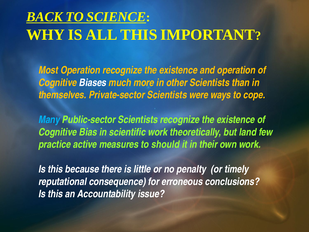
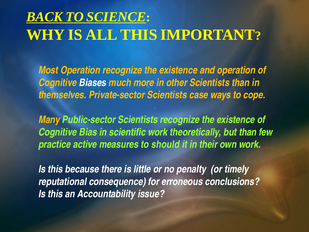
were: were -> case (199, 95)
Many colour: light blue -> yellow (49, 120)
but land: land -> than (248, 132)
